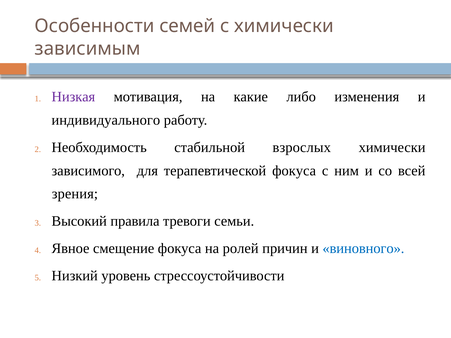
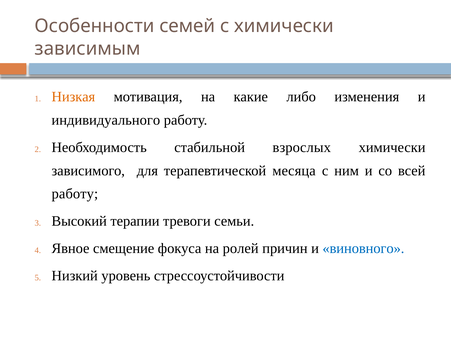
Низкая colour: purple -> orange (73, 97)
терапевтической фокуса: фокуса -> месяца (294, 171)
зрения: зрения -> работу (75, 194)
правила: правила -> терапии (135, 221)
